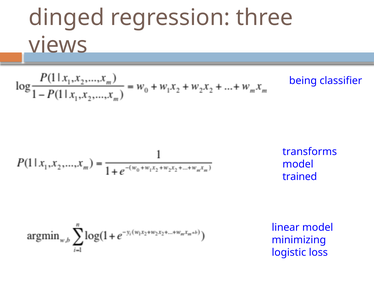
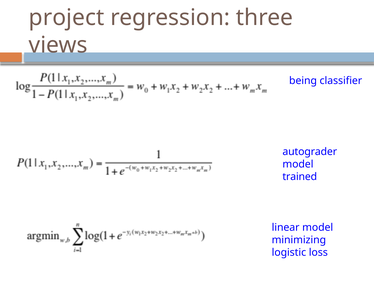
dinged: dinged -> project (67, 17)
transforms: transforms -> autograder (310, 151)
